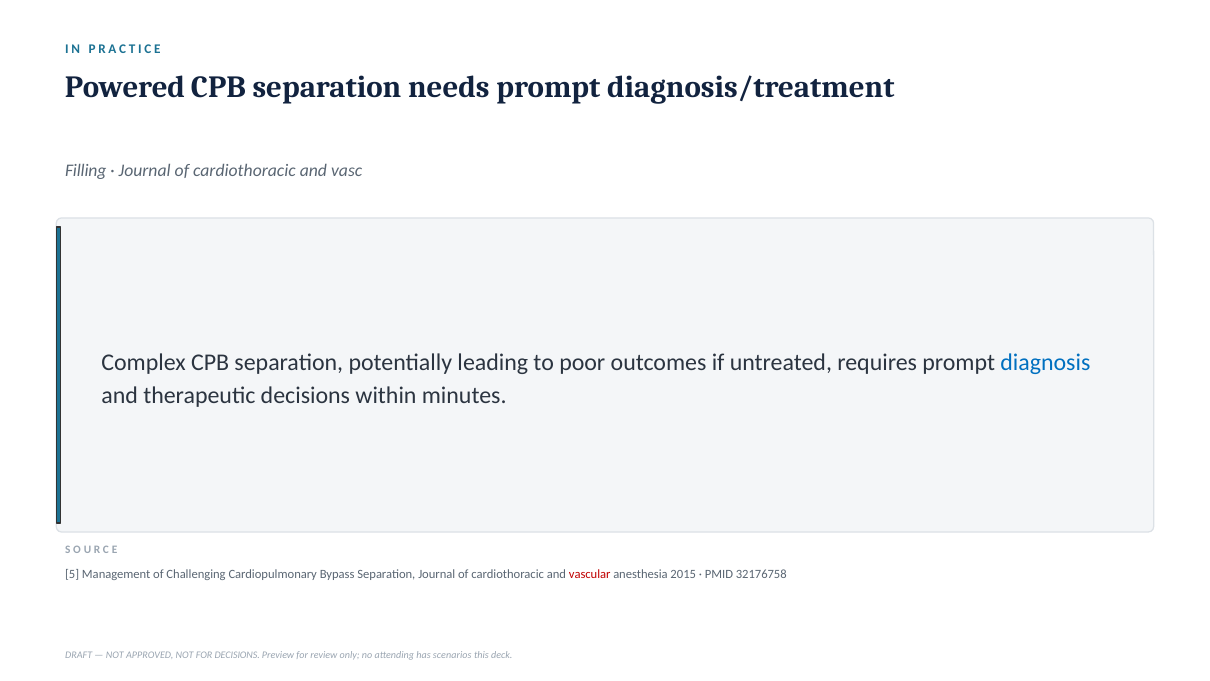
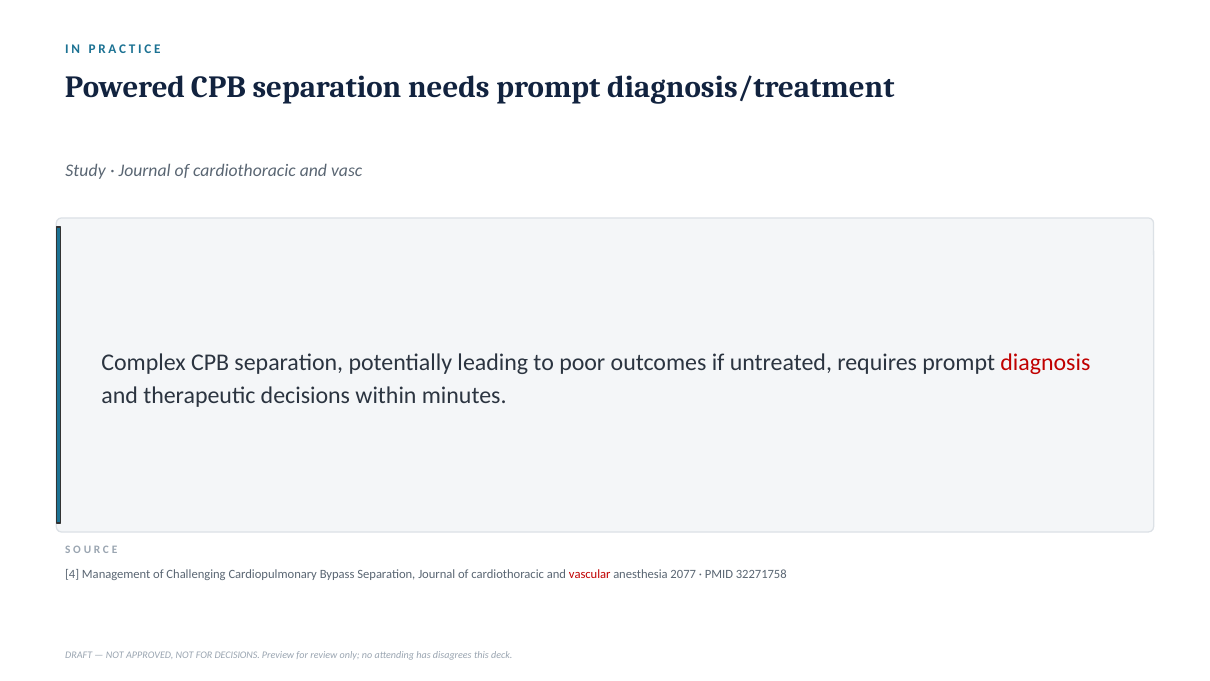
Filling: Filling -> Study (86, 171)
diagnosis colour: blue -> red (1045, 362)
5: 5 -> 4 (72, 574)
2015: 2015 -> 2077 (683, 574)
32176758: 32176758 -> 32271758 (761, 574)
scenarios: scenarios -> disagrees (452, 655)
